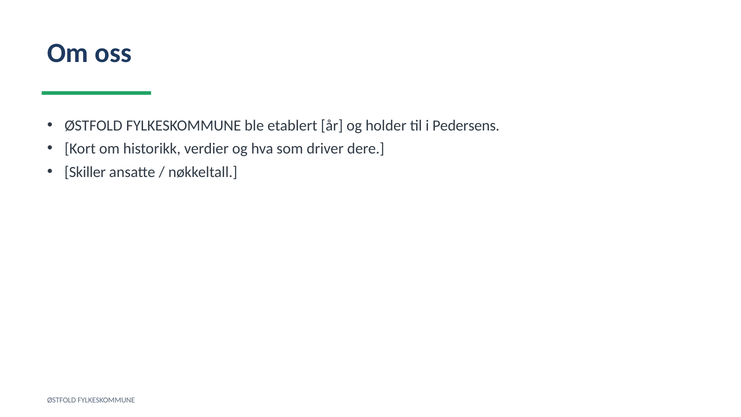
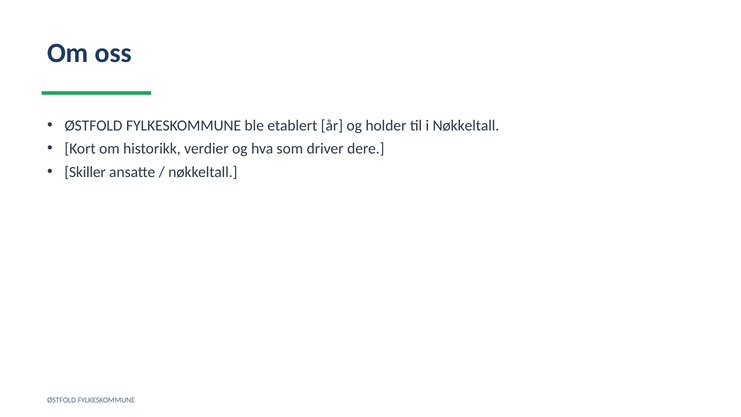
i Pedersens: Pedersens -> Nøkkeltall (466, 126)
